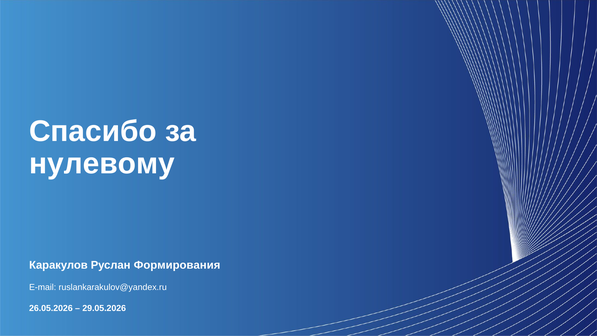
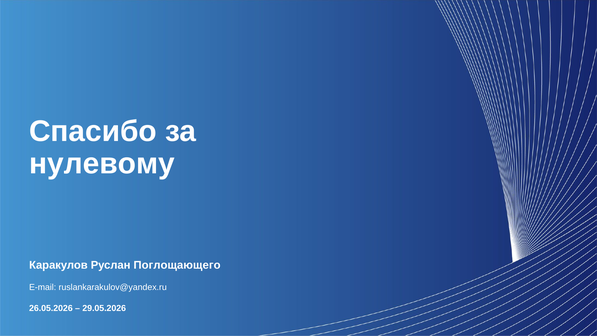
Формирования: Формирования -> Поглощающего (177, 265)
